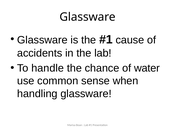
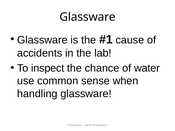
handle: handle -> inspect (48, 68)
